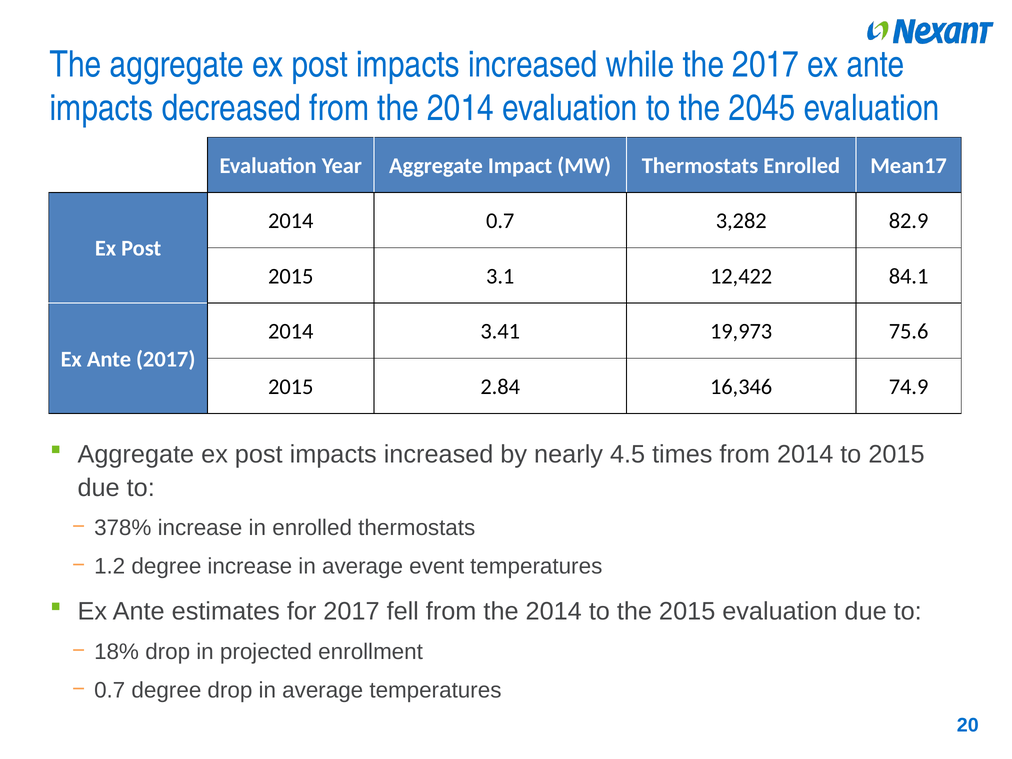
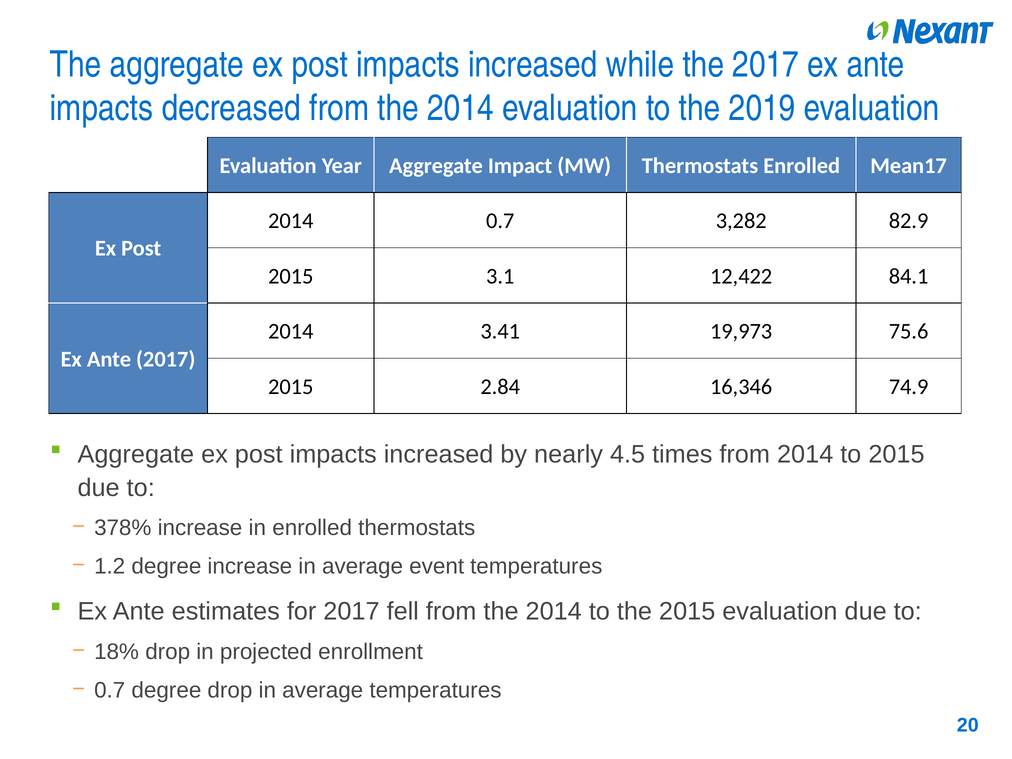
2045: 2045 -> 2019 (762, 108)
